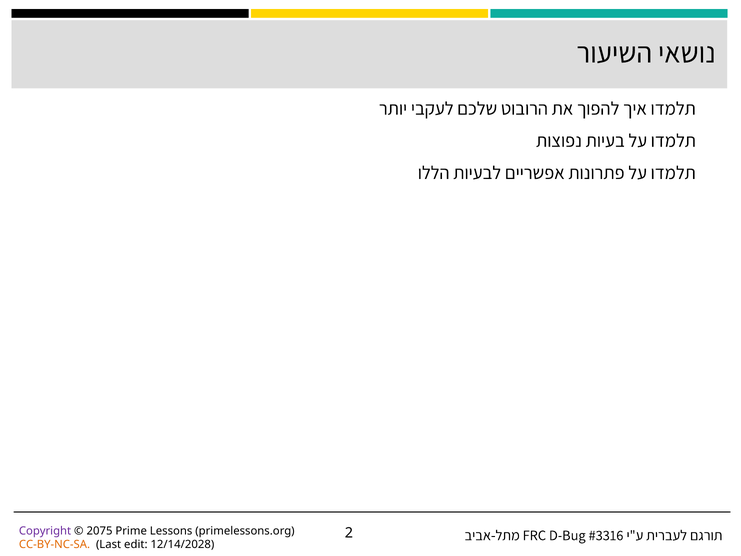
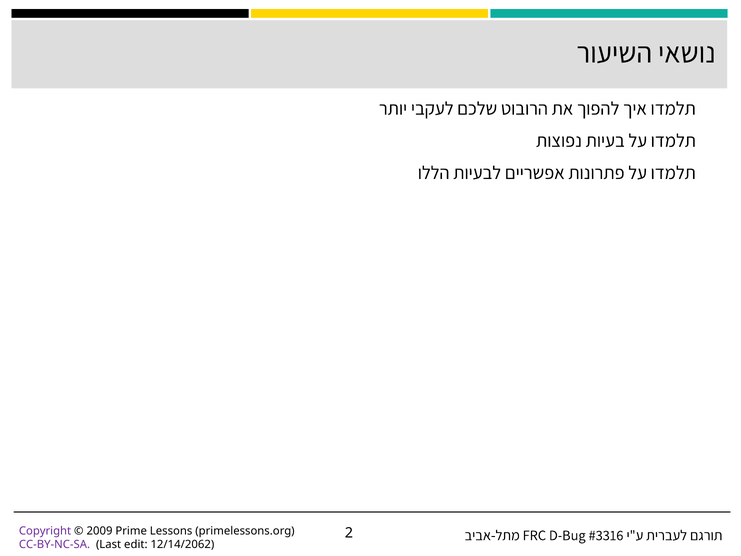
2075: 2075 -> 2009 (100, 531)
CC-BY-NC-SA colour: orange -> purple (54, 544)
12/14/2028: 12/14/2028 -> 12/14/2062 (182, 544)
